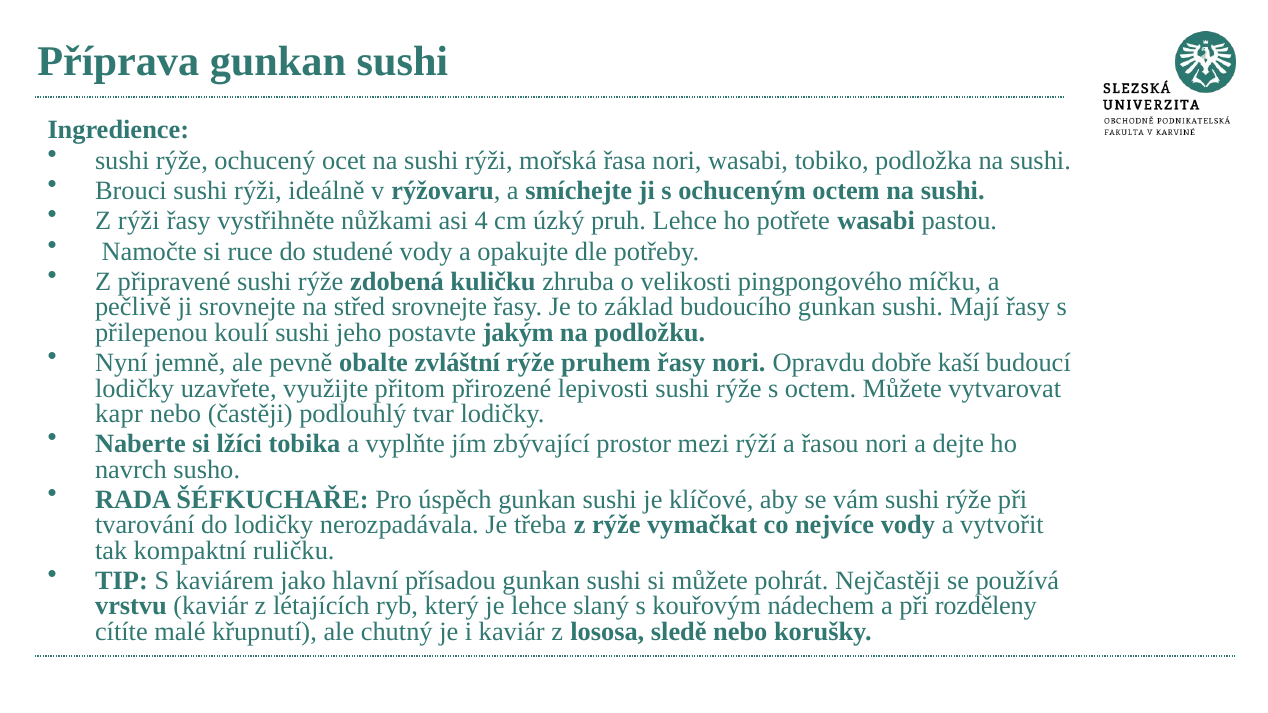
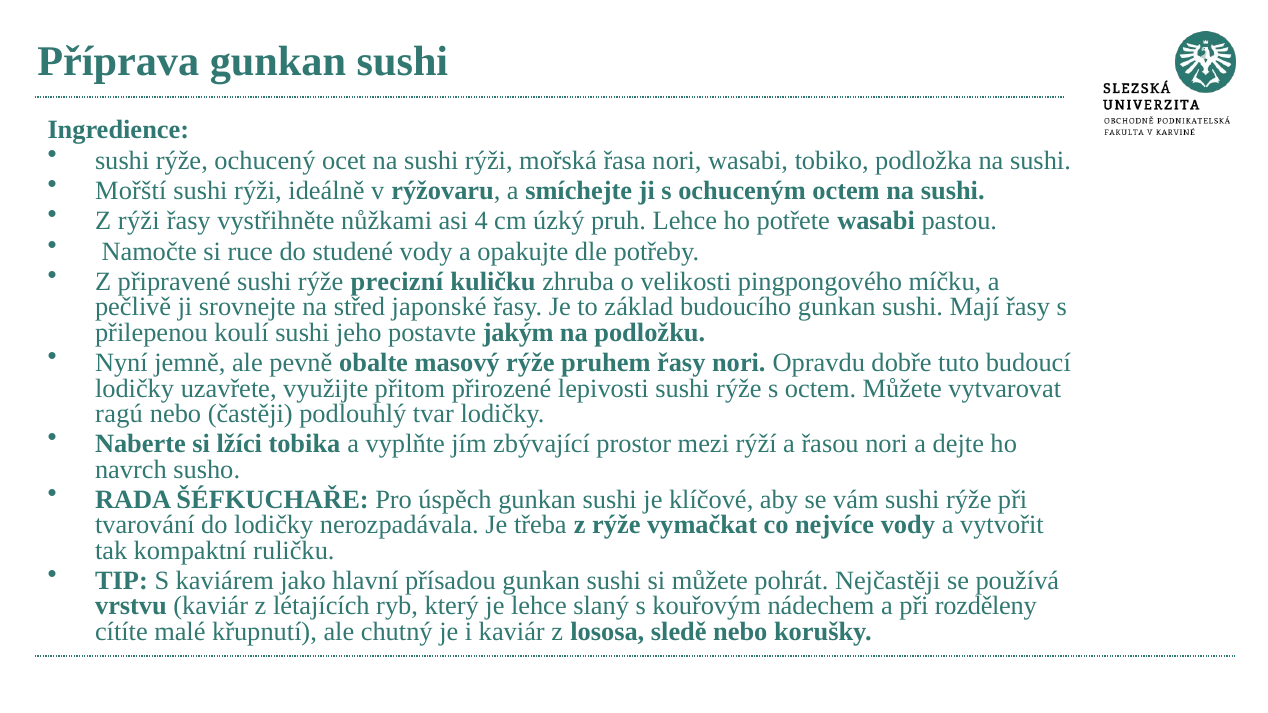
Brouci: Brouci -> Mořští (131, 191)
zdobená: zdobená -> precizní (397, 282)
střed srovnejte: srovnejte -> japonské (439, 307)
zvláštní: zvláštní -> masový (457, 363)
kaší: kaší -> tuto (959, 363)
kapr: kapr -> ragú (119, 414)
